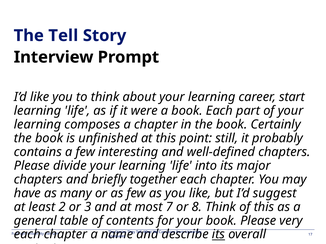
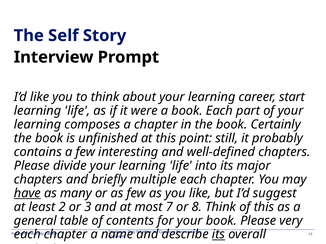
The Tell: Tell -> Self (63, 36)
together: together -> multiple (153, 180)
have underline: none -> present (27, 194)
